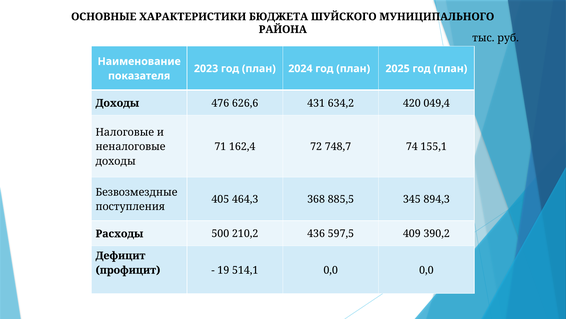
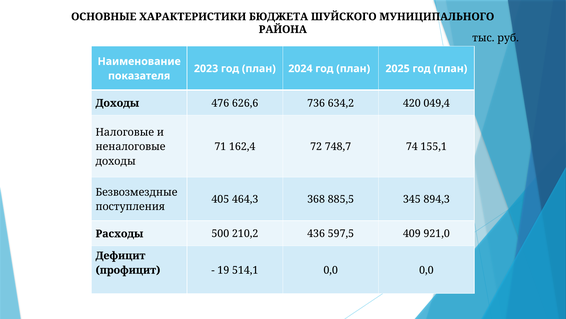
431: 431 -> 736 (316, 103)
390,2: 390,2 -> 921,0 (437, 233)
